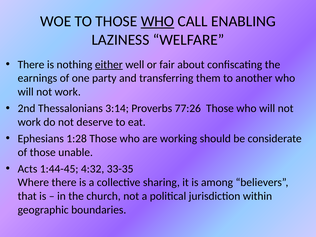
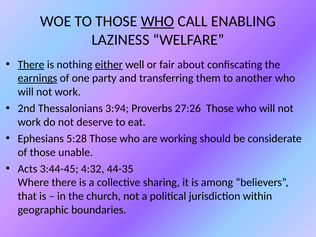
There underline: none -> present (31, 65)
earnings underline: none -> present (37, 78)
3:14: 3:14 -> 3:94 (117, 108)
77:26: 77:26 -> 27:26 (188, 108)
1:28: 1:28 -> 5:28 (77, 139)
1:44-45: 1:44-45 -> 3:44-45 (59, 169)
33-35: 33-35 -> 44-35 (120, 169)
